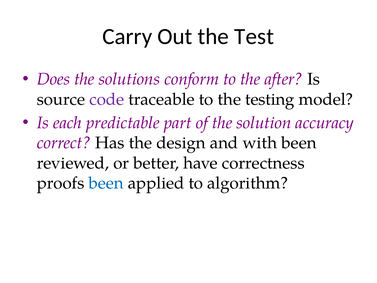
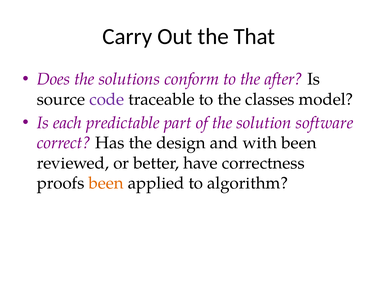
Test: Test -> That (254, 36)
testing: testing -> classes (270, 99)
accuracy: accuracy -> software (325, 123)
been colour: blue -> orange (106, 183)
